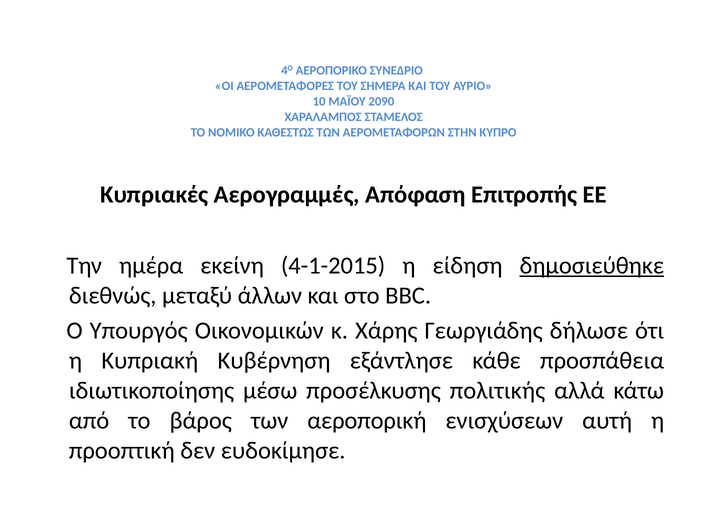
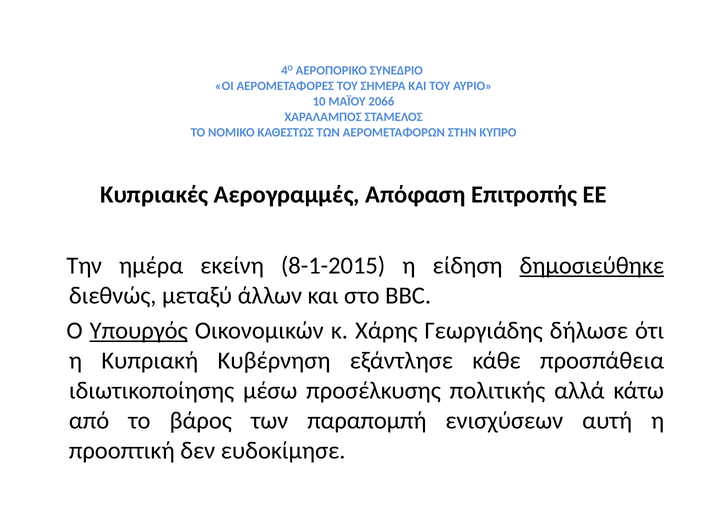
2090: 2090 -> 2066 (381, 102)
4-1-2015: 4-1-2015 -> 8-1-2015 (333, 266)
Υπουργός underline: none -> present (139, 331)
αεροπορική: αεροπορική -> παραπομπή (367, 421)
